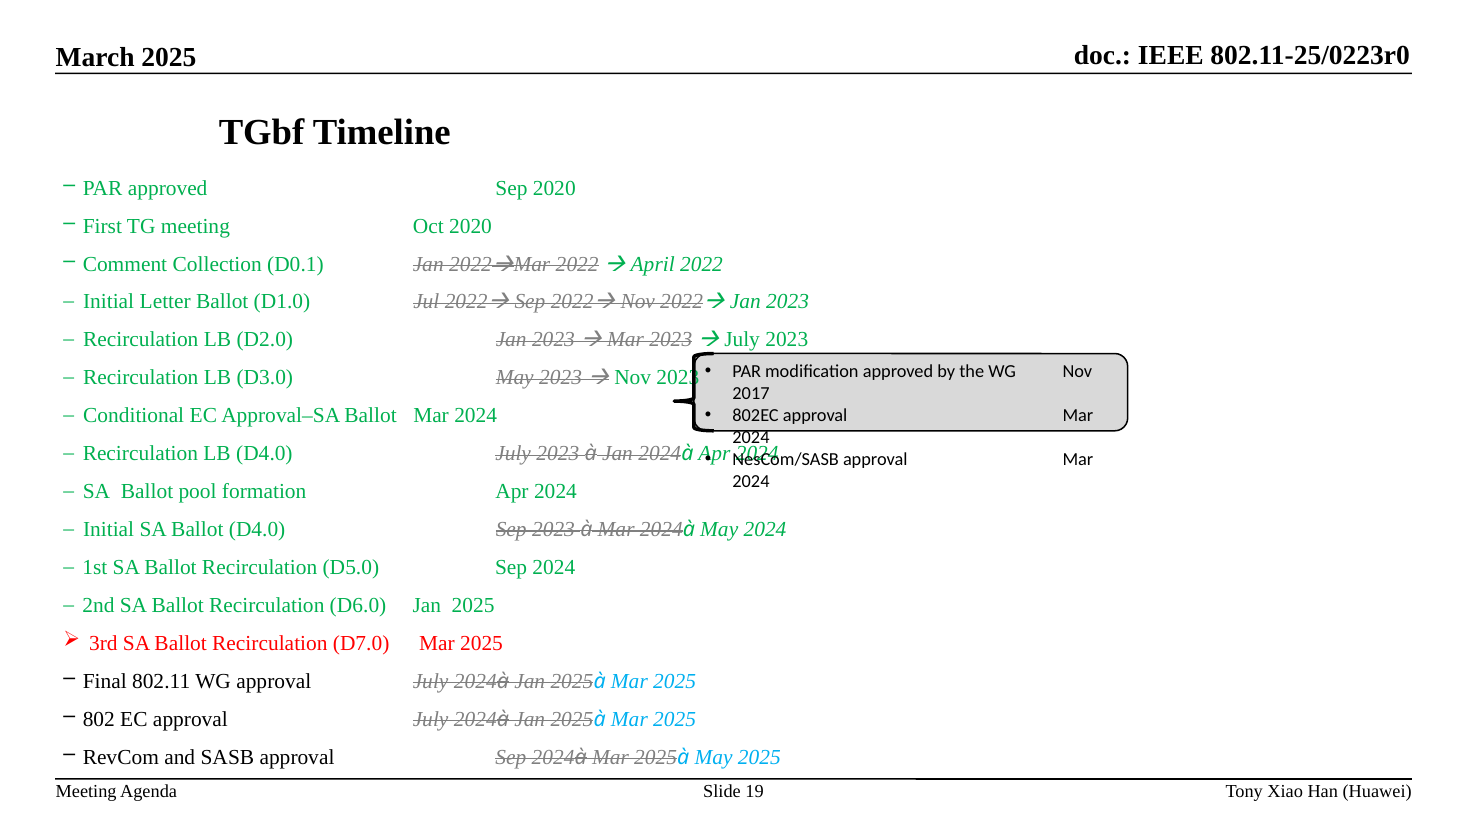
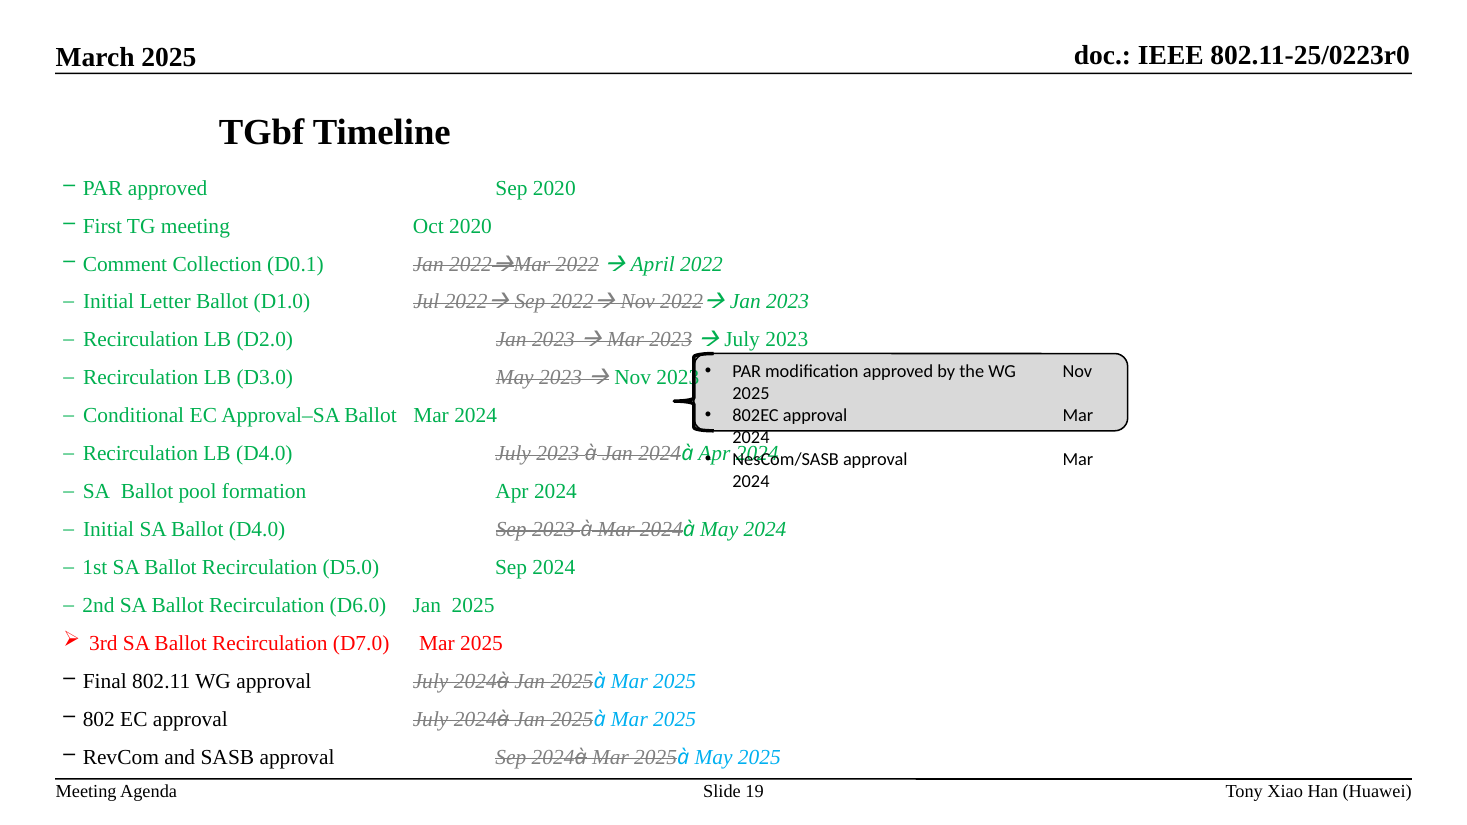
2017: 2017 -> 2025 (751, 393)
